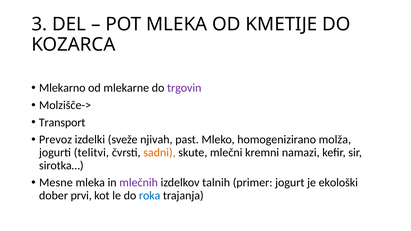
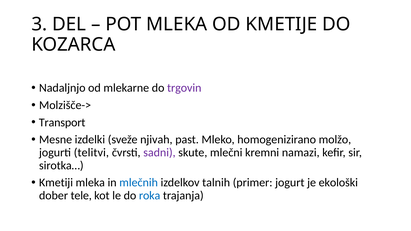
Mlekarno: Mlekarno -> Nadaljnjo (62, 88)
Prevoz: Prevoz -> Mesne (56, 140)
molža: molža -> molžo (335, 140)
sadni colour: orange -> purple (159, 153)
Mesne: Mesne -> Kmetiji (56, 183)
mlečnih colour: purple -> blue (139, 183)
prvi: prvi -> tele (81, 196)
